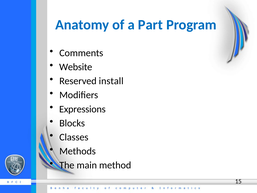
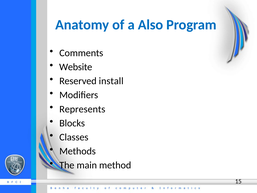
Part: Part -> Also (151, 25)
Expressions: Expressions -> Represents (82, 109)
